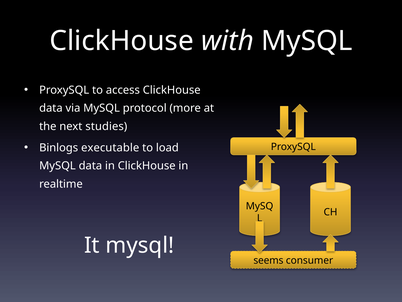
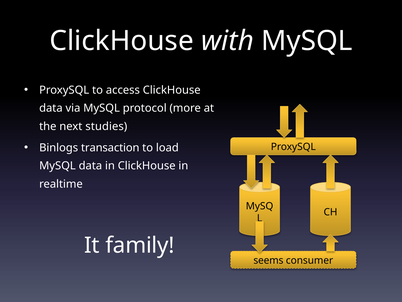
executable: executable -> transaction (110, 147)
It mysql: mysql -> family (140, 245)
